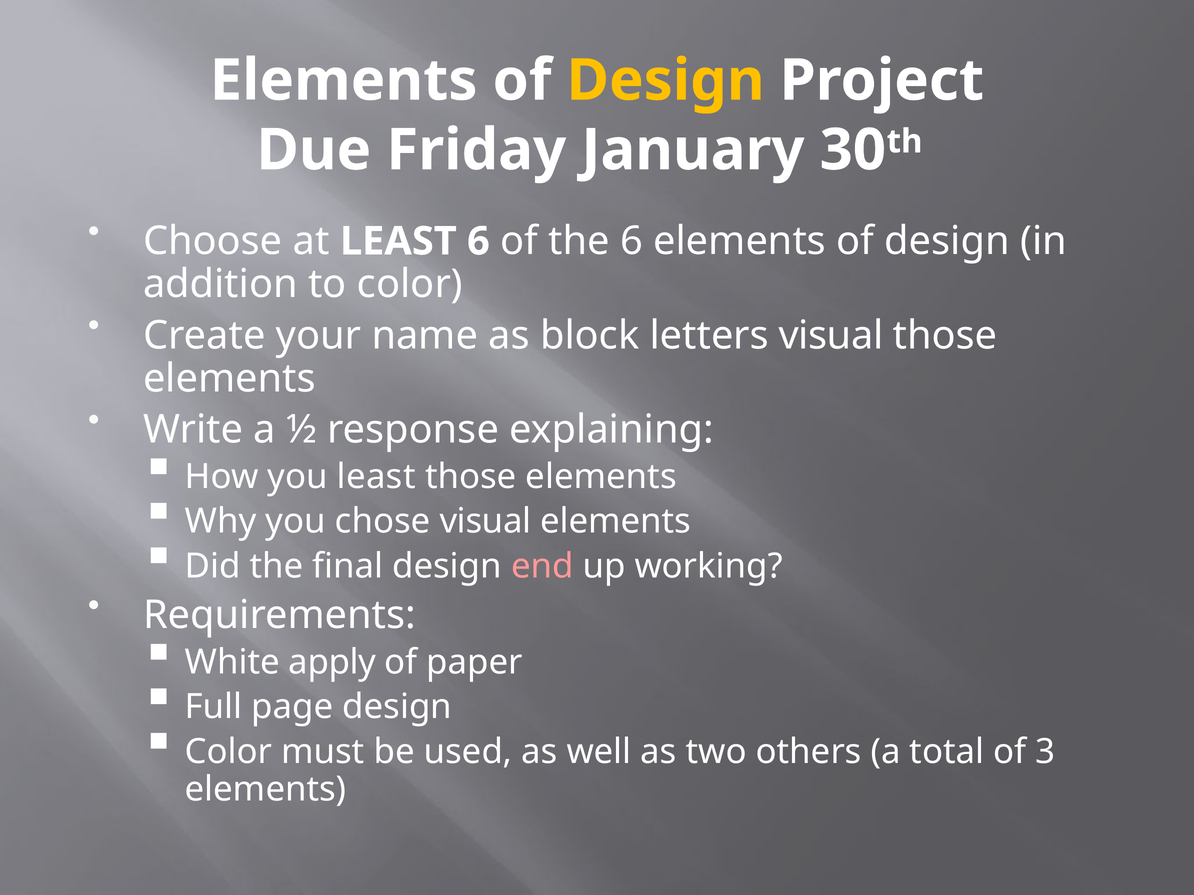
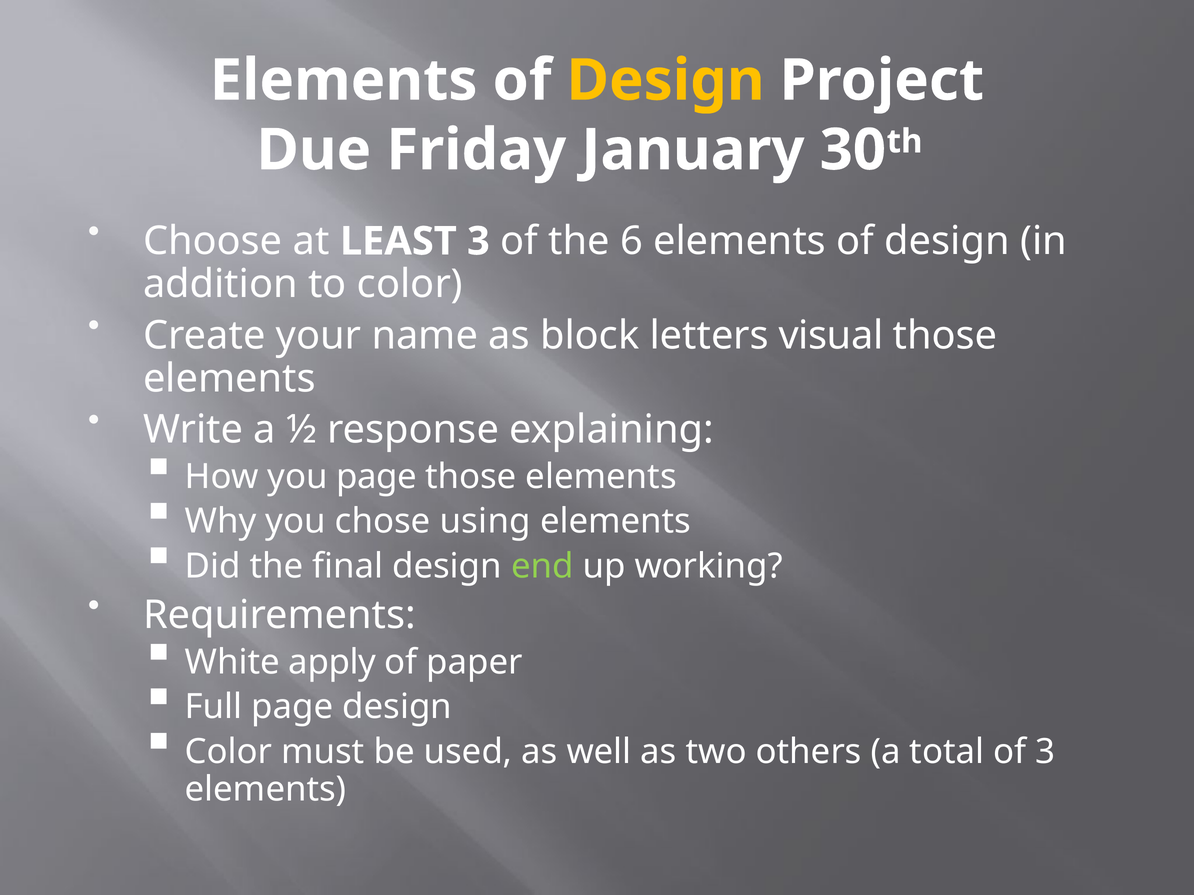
LEAST 6: 6 -> 3 (478, 242)
you least: least -> page (377, 477)
chose visual: visual -> using (485, 522)
end colour: pink -> light green (542, 566)
